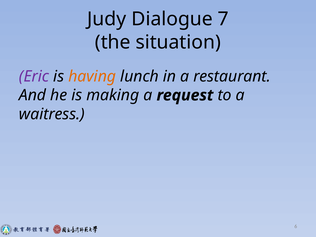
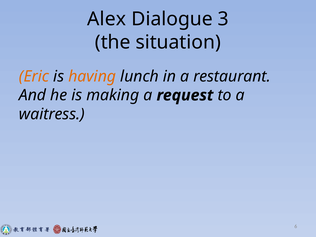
Judy: Judy -> Alex (107, 19)
7: 7 -> 3 (223, 19)
Eric colour: purple -> orange (34, 76)
